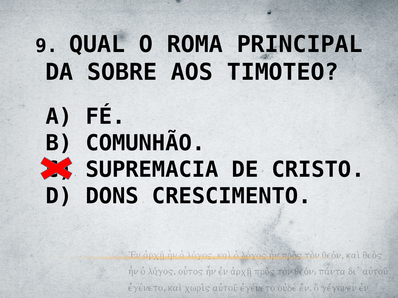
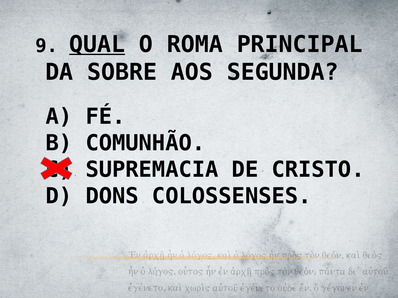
QUAL underline: none -> present (97, 45)
TIMOTEO: TIMOTEO -> SEGUNDA (283, 72)
CRESCIMENTO: CRESCIMENTO -> COLOSSENSES (232, 196)
